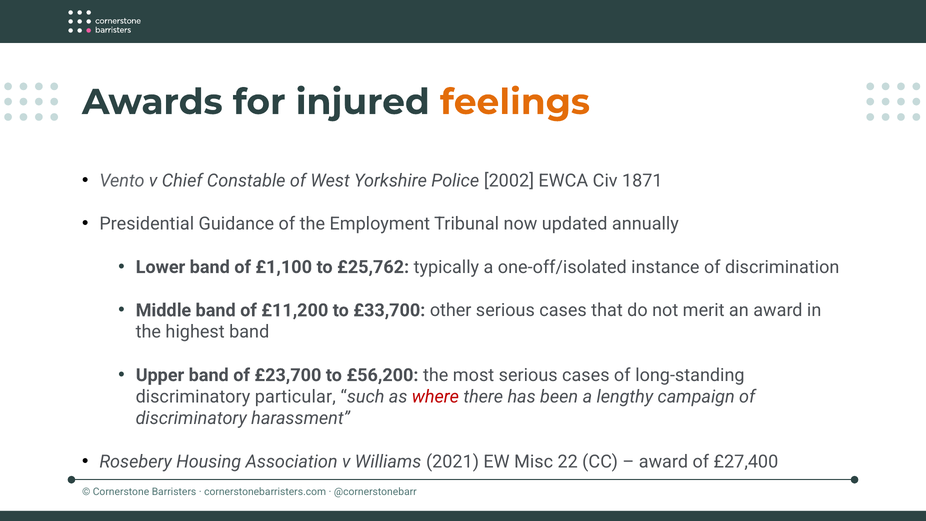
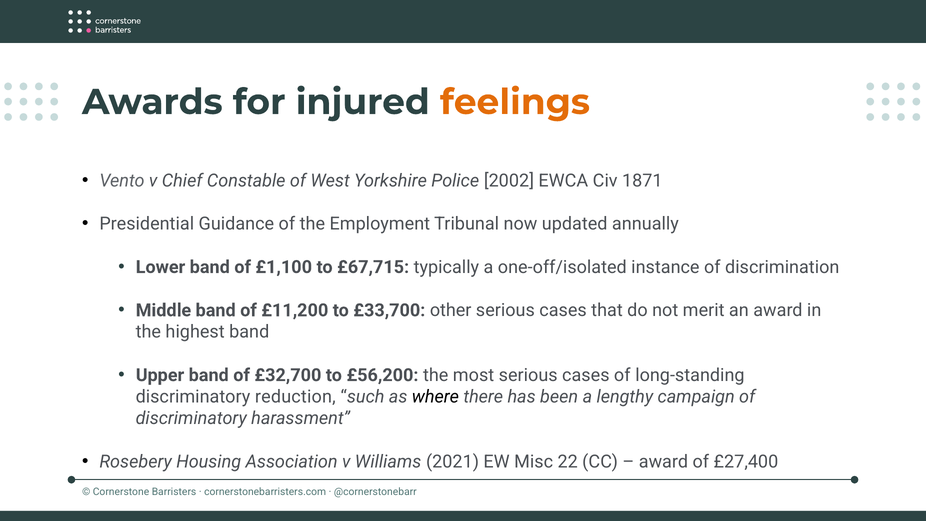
£25,762: £25,762 -> £67,715 (373, 267)
£23,700: £23,700 -> £32,700 (288, 375)
particular: particular -> reduction (295, 397)
where colour: red -> black (435, 397)
